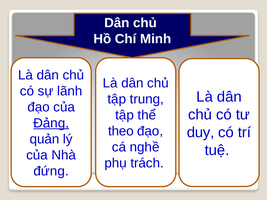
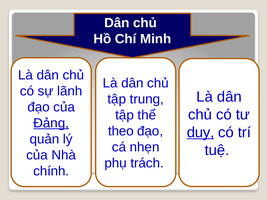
duy underline: none -> present (201, 133)
nghề: nghề -> nhẹn (145, 147)
đứng: đứng -> chính (51, 171)
